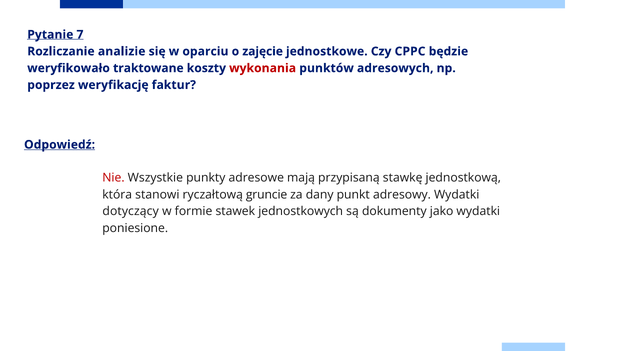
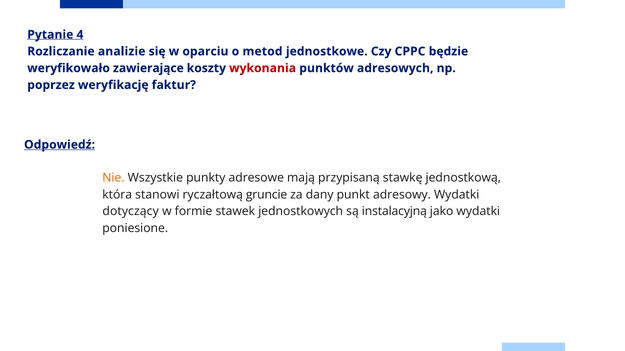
7: 7 -> 4 (80, 35)
zajęcie: zajęcie -> metod (262, 51)
traktowane: traktowane -> zawierające (148, 68)
Nie colour: red -> orange (113, 178)
dokumenty: dokumenty -> instalacyjną (394, 212)
